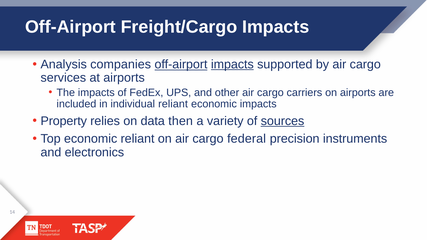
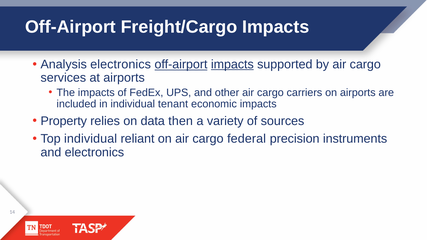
Analysis companies: companies -> electronics (121, 64)
individual reliant: reliant -> tenant (173, 104)
sources underline: present -> none (283, 121)
Top economic: economic -> individual (91, 139)
